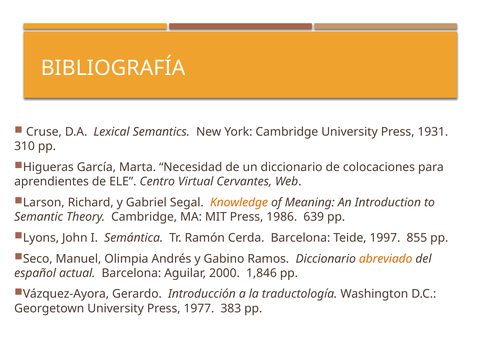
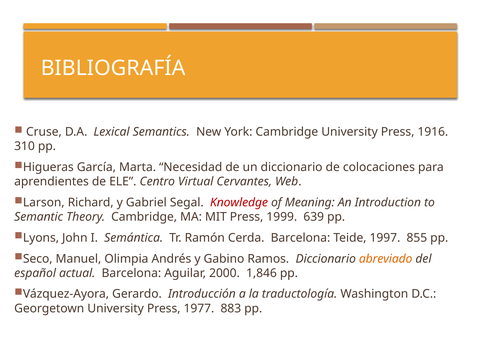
1931: 1931 -> 1916 (433, 132)
Knowledge colour: orange -> red (239, 202)
1986: 1986 -> 1999 (282, 217)
383: 383 -> 883 (231, 308)
